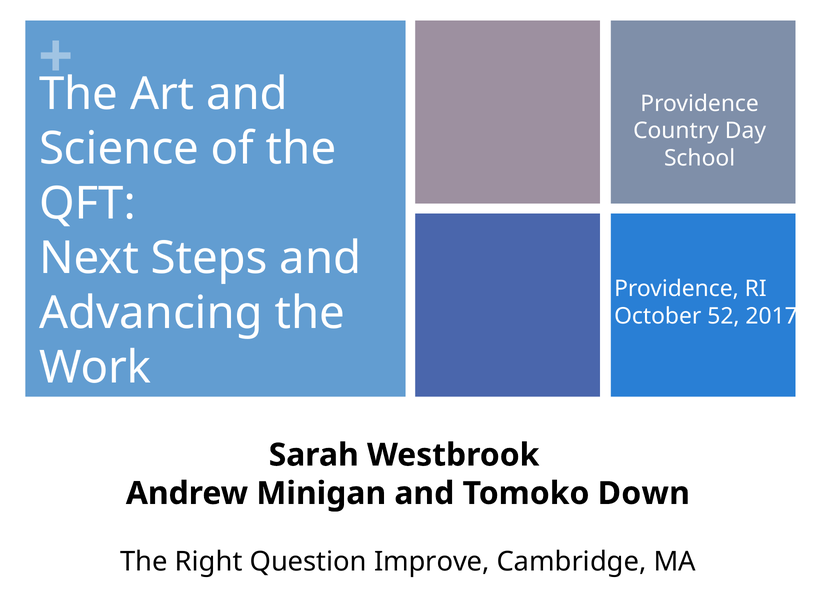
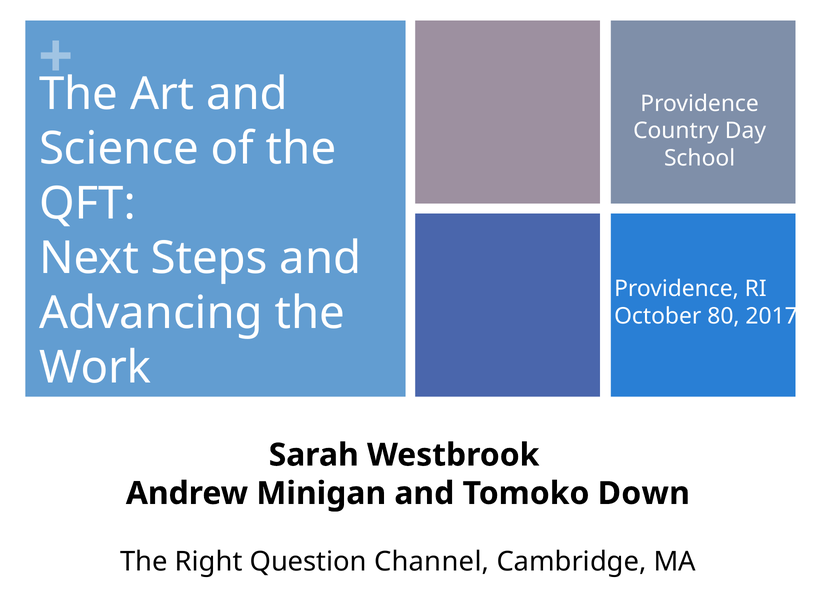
52: 52 -> 80 (723, 316)
Improve: Improve -> Channel (432, 561)
